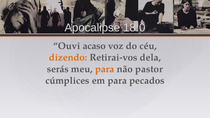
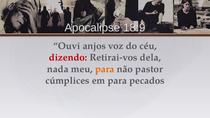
18:0: 18:0 -> 18:9 (134, 28)
acaso: acaso -> anjos (94, 46)
dizendo colour: orange -> red (68, 58)
serás: serás -> nada (58, 69)
